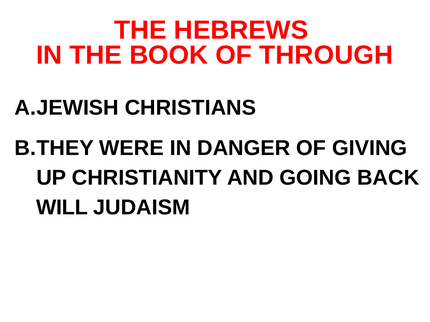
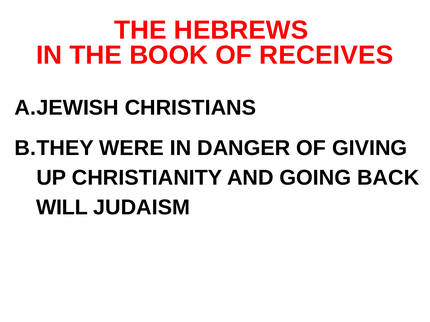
THROUGH: THROUGH -> RECEIVES (326, 55)
